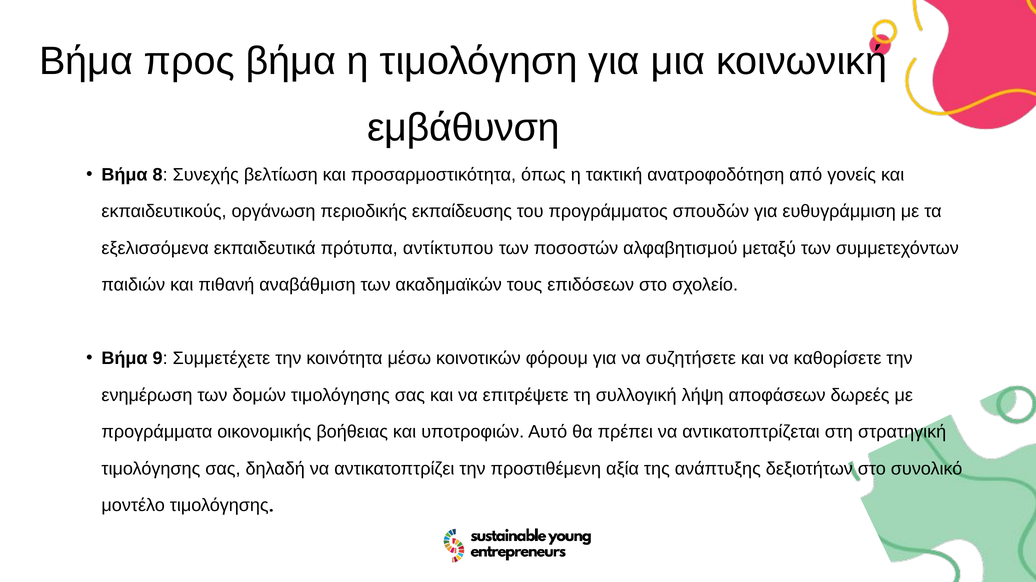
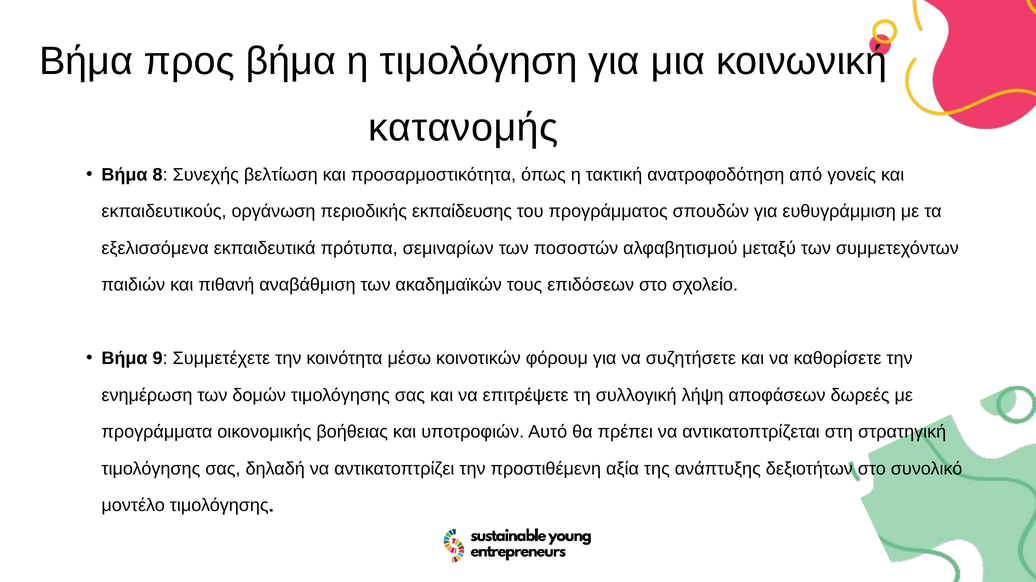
εμβάθυνση: εμβάθυνση -> κατανομής (463, 128)
αντίκτυπου: αντίκτυπου -> σεμιναρίων (448, 248)
